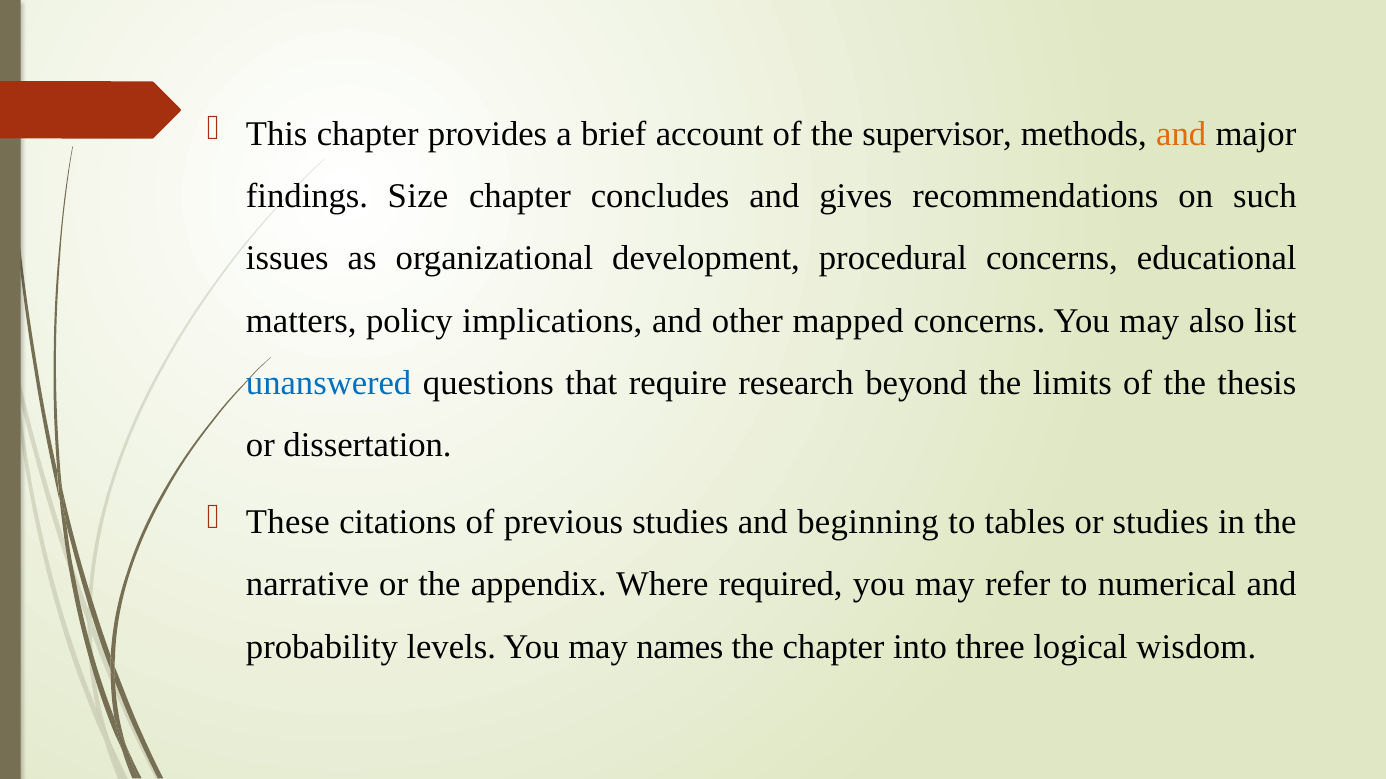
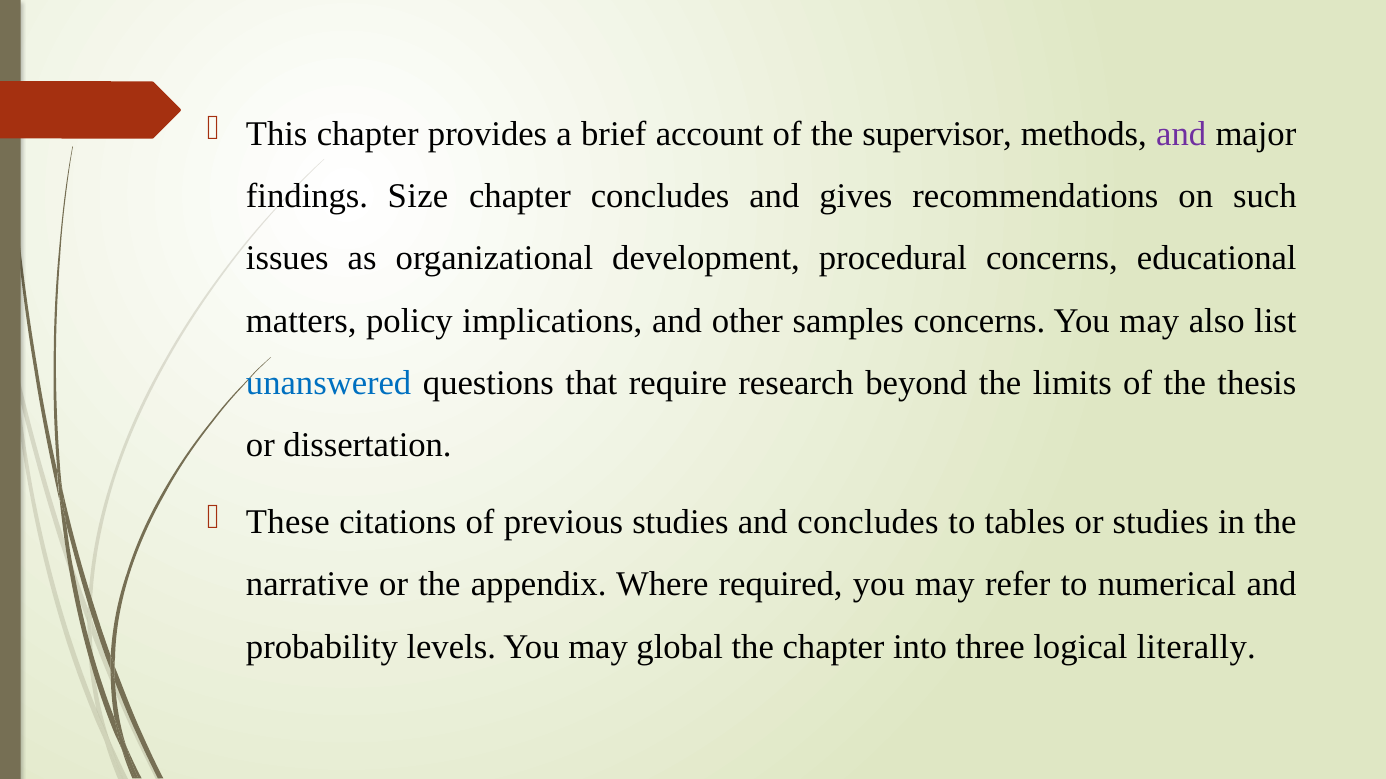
and colour: orange -> purple (1181, 134)
mapped: mapped -> samples (848, 321)
and beginning: beginning -> concludes (868, 523)
names: names -> global (680, 647)
wisdom: wisdom -> literally (1196, 647)
